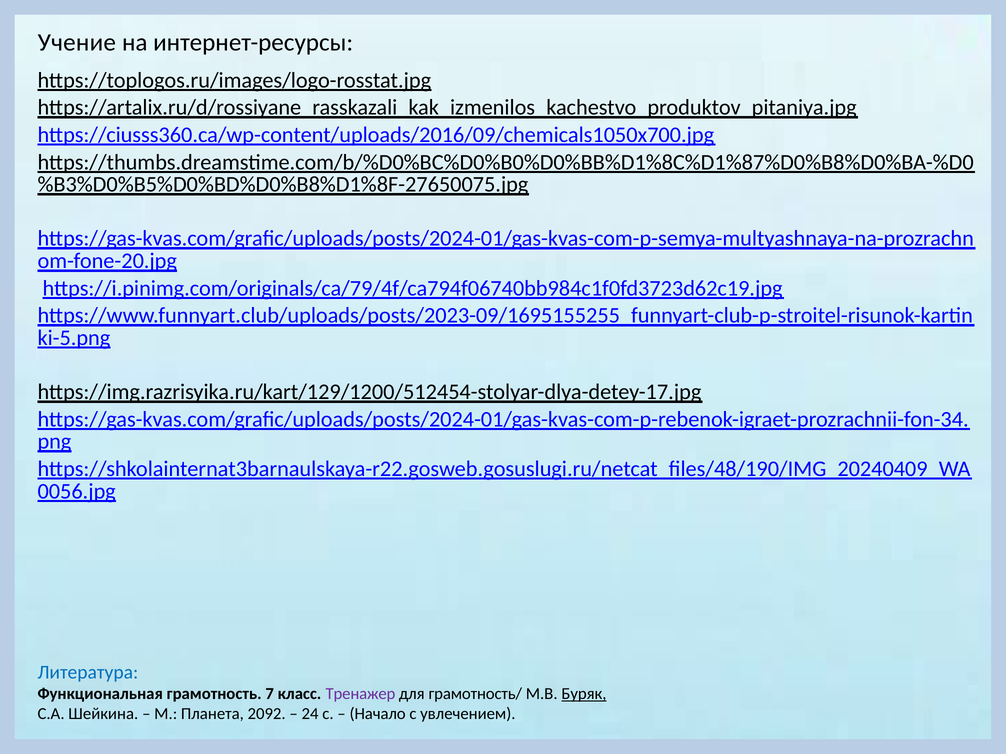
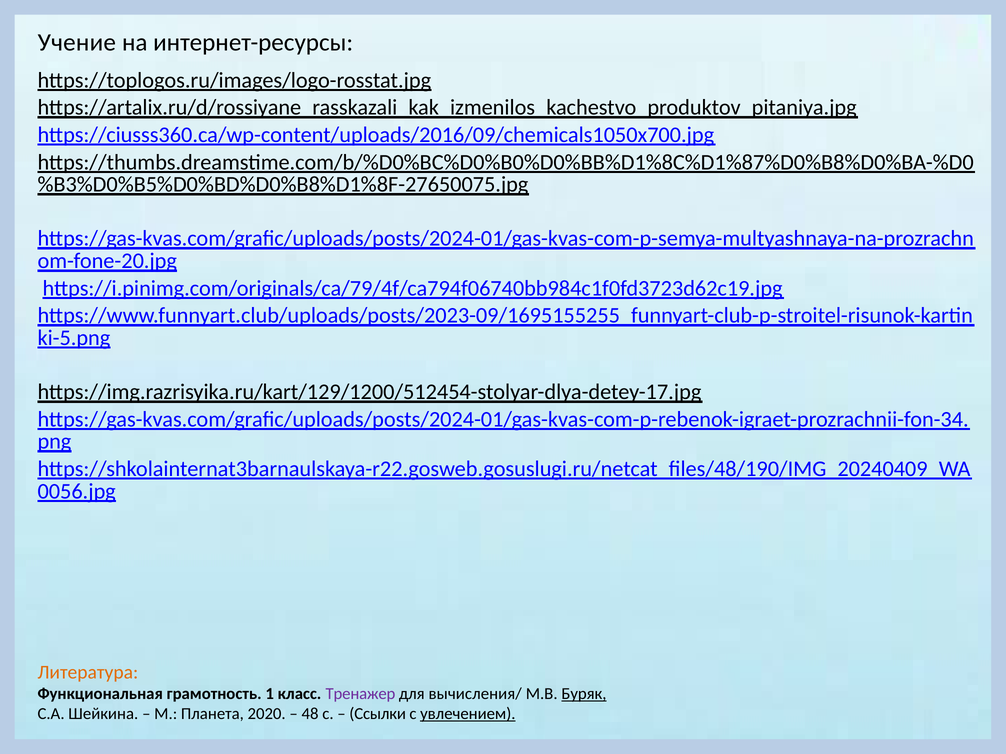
Литература colour: blue -> orange (88, 673)
7: 7 -> 1 (270, 694)
грамотность/: грамотность/ -> вычисления/ (475, 694)
2092: 2092 -> 2020 (267, 714)
24: 24 -> 48 (310, 714)
Начало: Начало -> Ссылки (378, 714)
увлечением underline: none -> present (468, 714)
